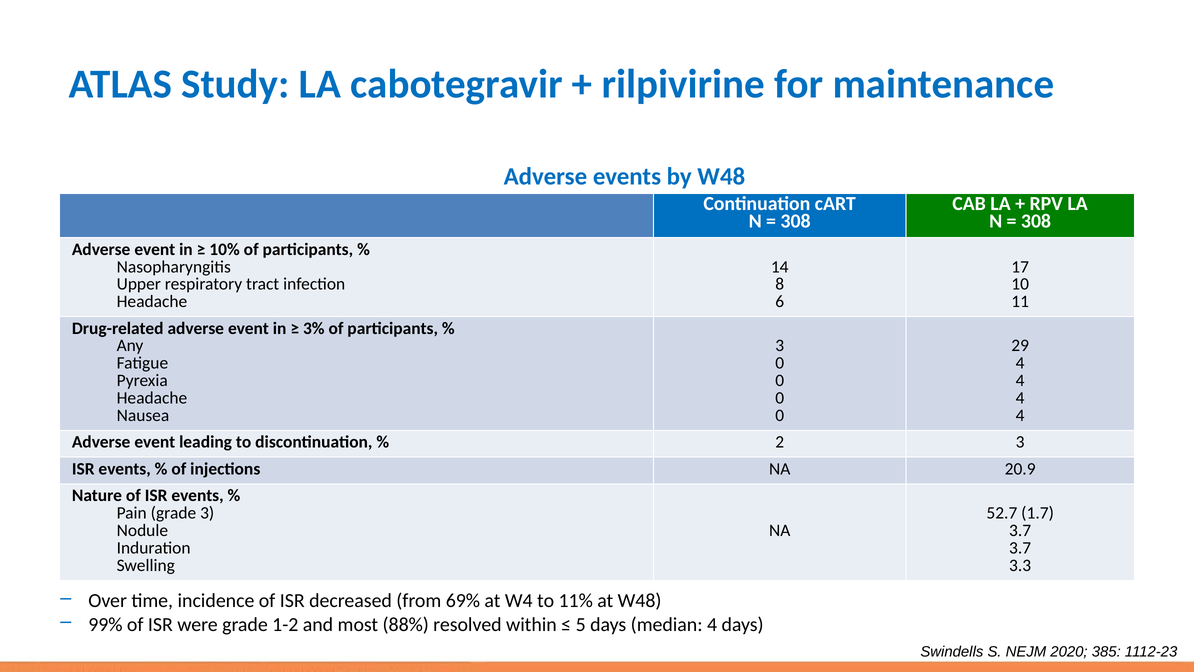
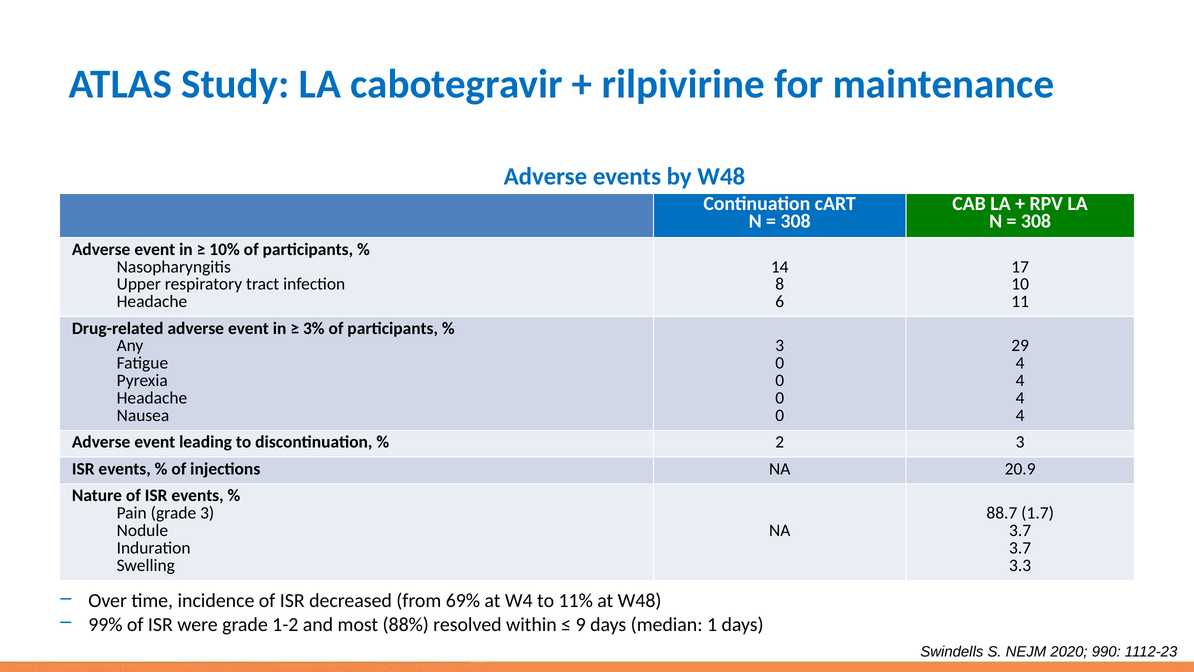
52.7: 52.7 -> 88.7 (1002, 513)
5: 5 -> 9 (581, 624)
median 4: 4 -> 1 (712, 624)
385: 385 -> 990 (1106, 652)
